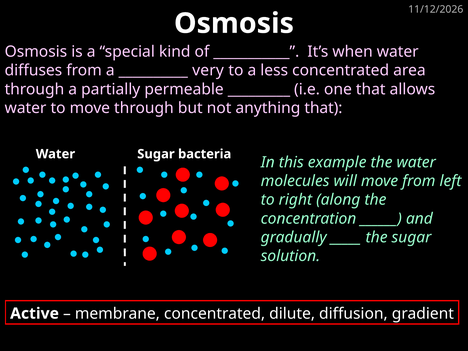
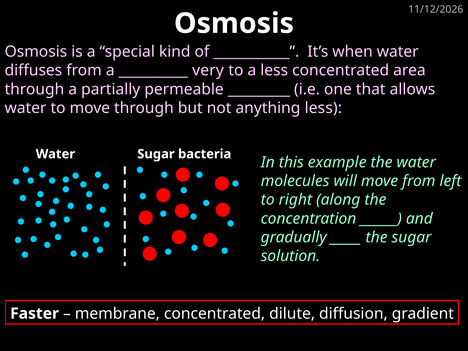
anything that: that -> less (323, 108)
Active: Active -> Faster (35, 314)
